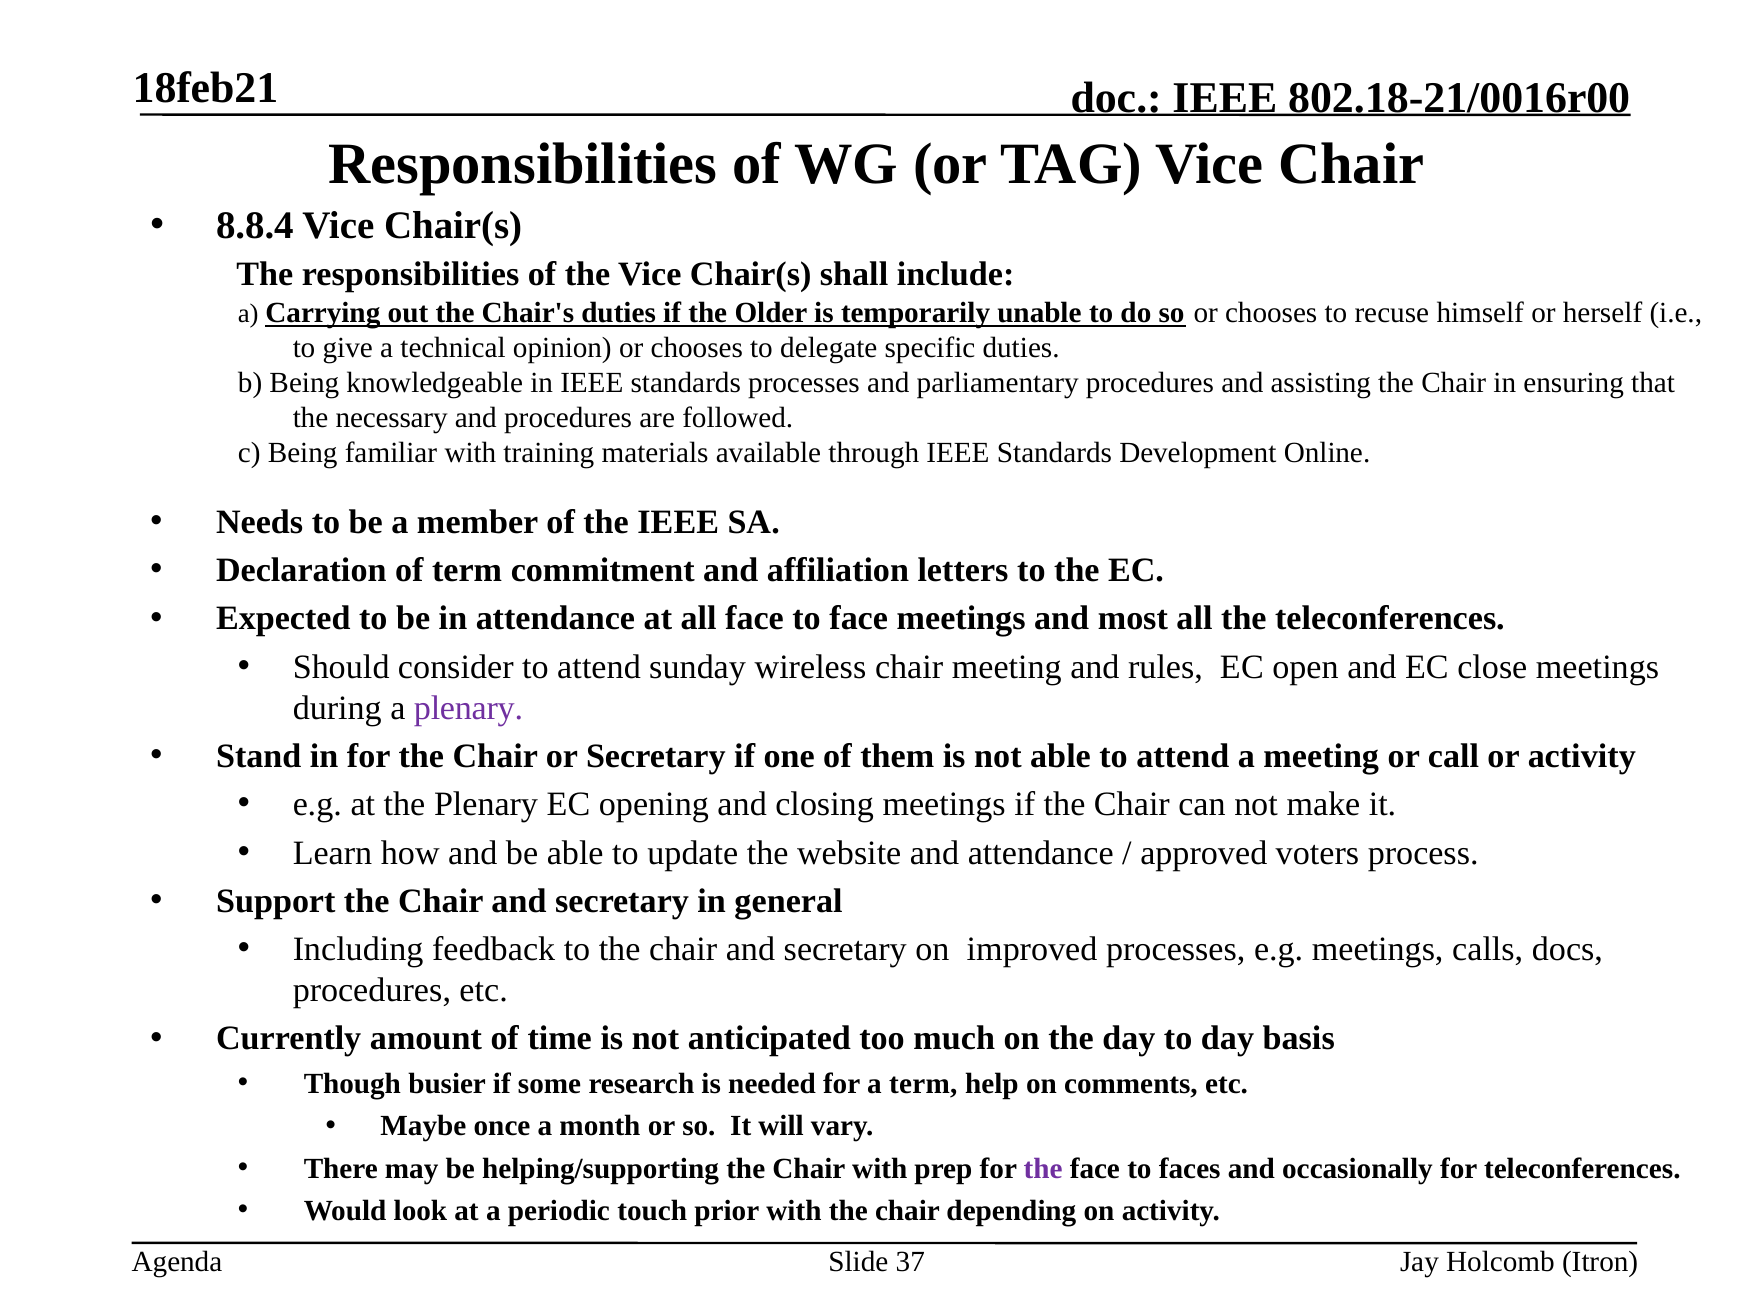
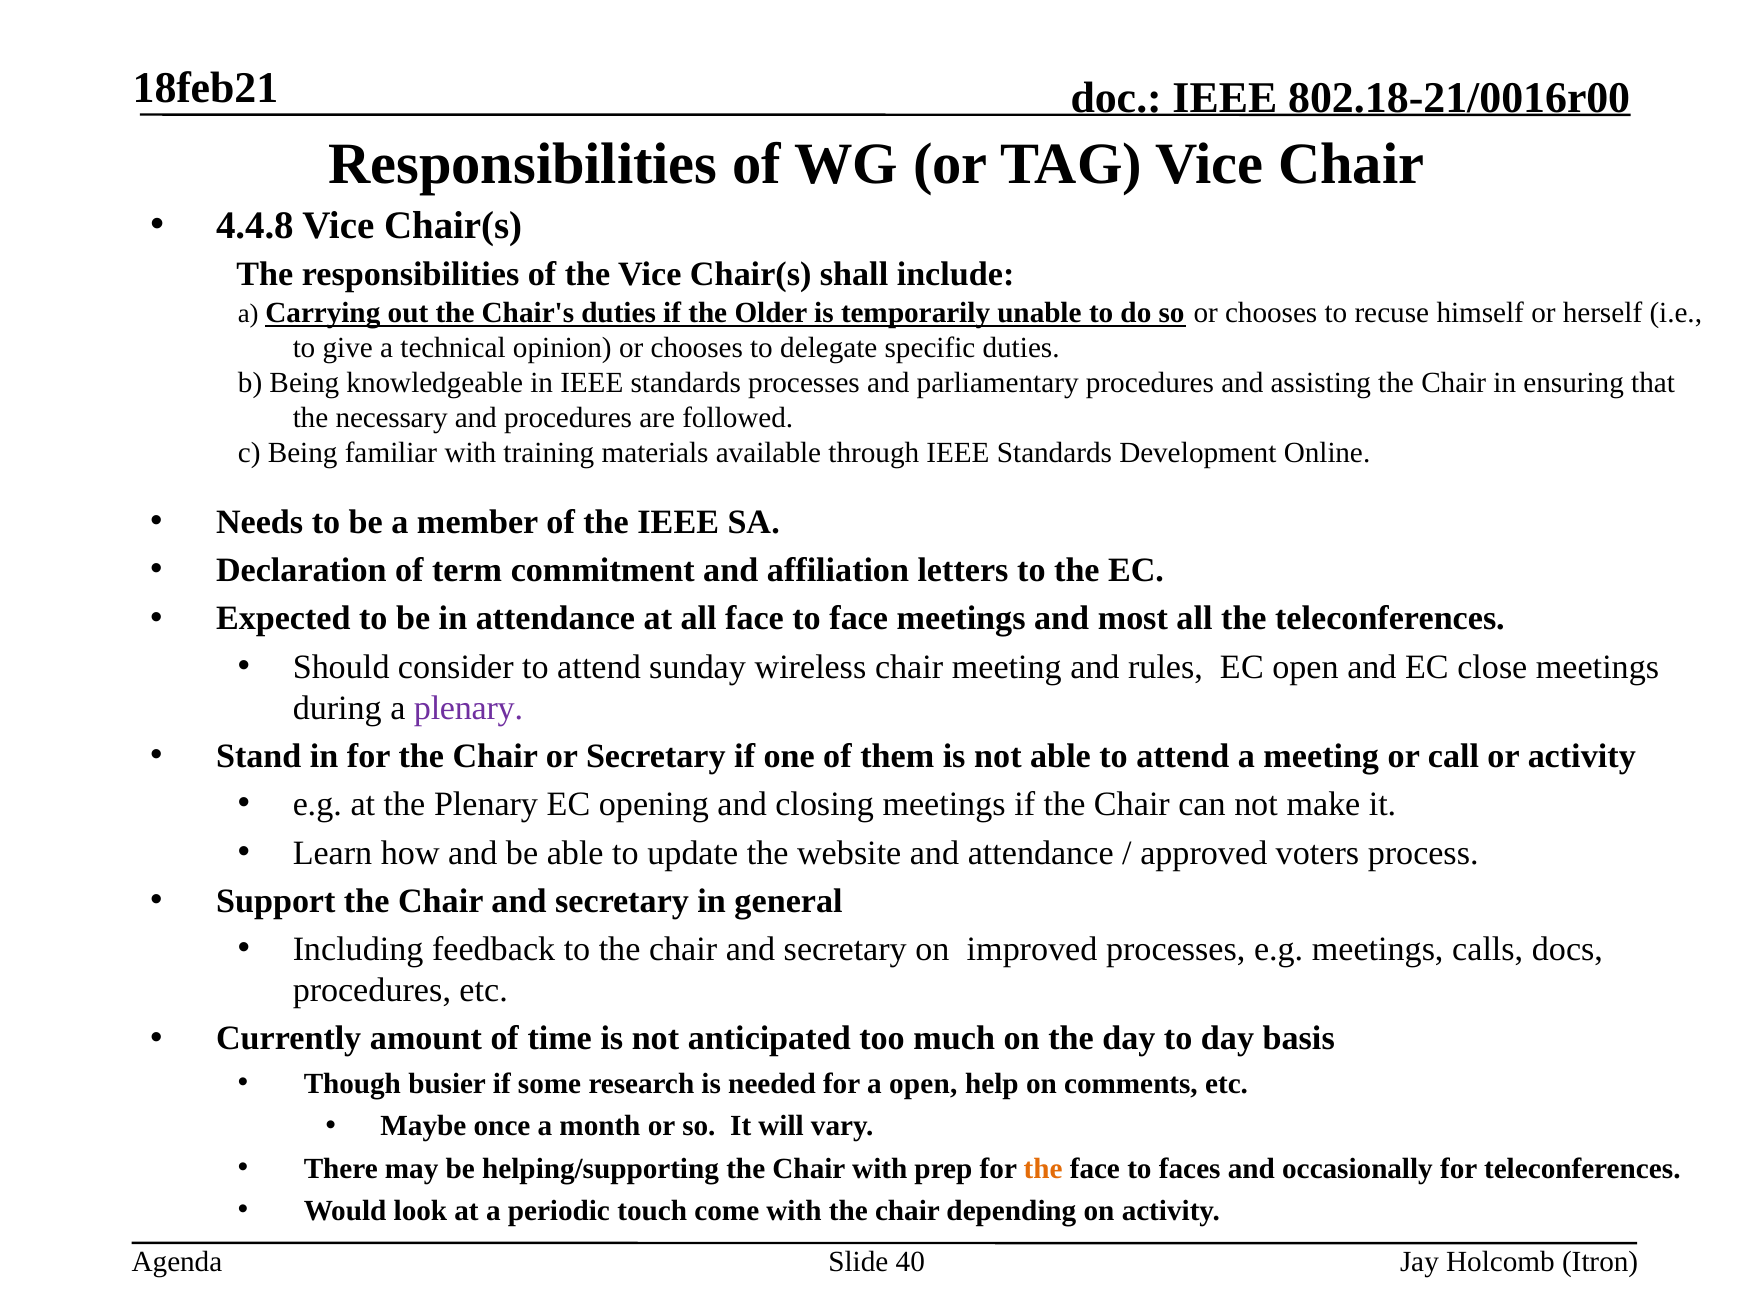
8.8.4: 8.8.4 -> 4.4.8 (255, 226)
a term: term -> open (923, 1083)
the colour: purple -> orange (1043, 1168)
prior: prior -> come (727, 1210)
37: 37 -> 40 (910, 1262)
